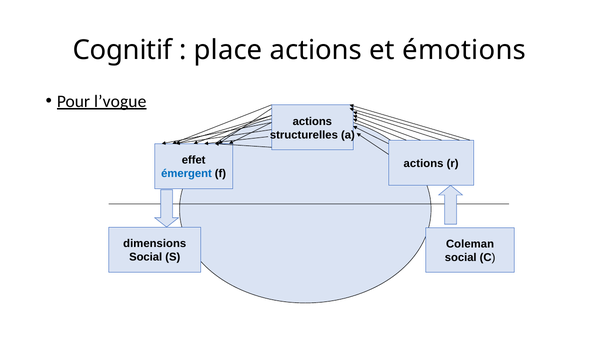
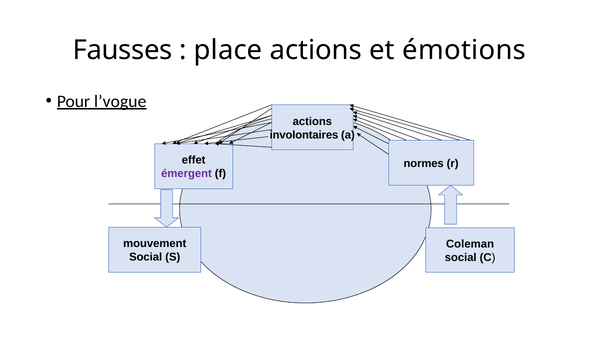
Cognitif: Cognitif -> Fausses (123, 50)
structurelles: structurelles -> involontaires (304, 135)
actions: actions -> normes (424, 164)
émergent colour: blue -> purple (186, 174)
dimensions: dimensions -> mouvement (155, 244)
